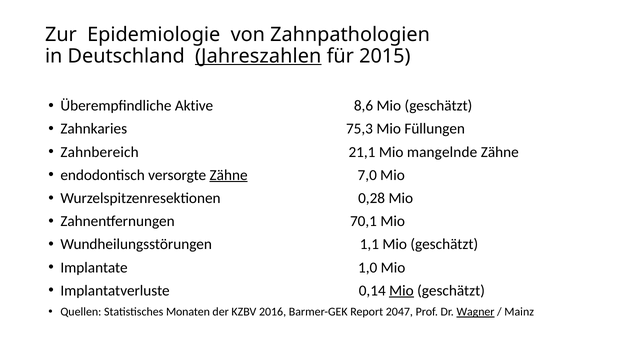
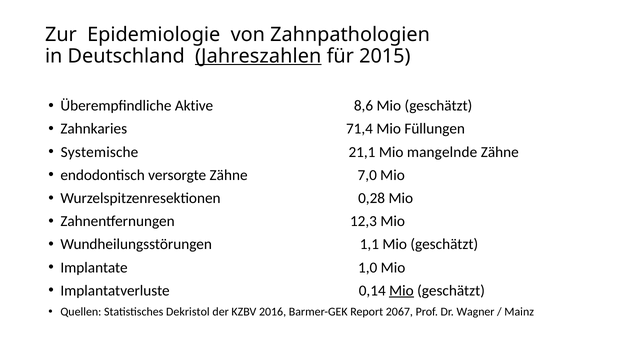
75,3: 75,3 -> 71,4 (359, 129)
Zahnbereich: Zahnbereich -> Systemische (100, 152)
Zähne underline: present -> none (229, 175)
70,1: 70,1 -> 12,3 (363, 221)
Monaten: Monaten -> Dekristol (188, 312)
2047: 2047 -> 2067 (399, 312)
Wagner underline: present -> none (476, 312)
